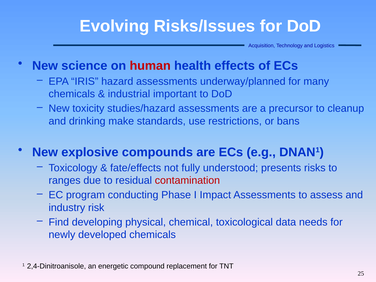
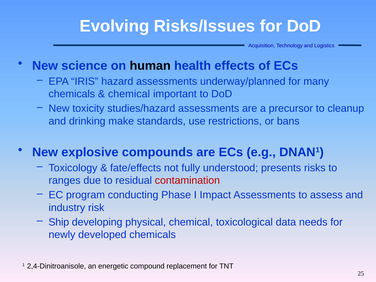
human colour: red -> black (150, 66)
industrial: industrial -> chemical (129, 94)
Find: Find -> Ship (59, 222)
